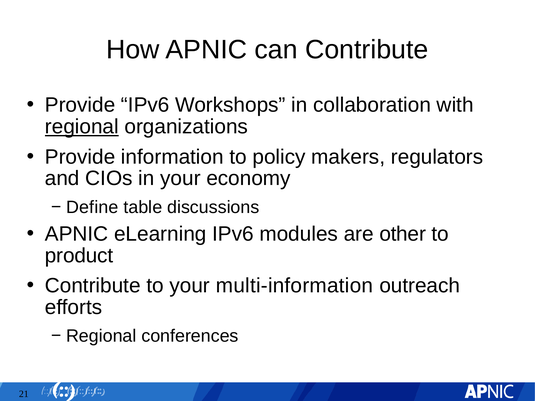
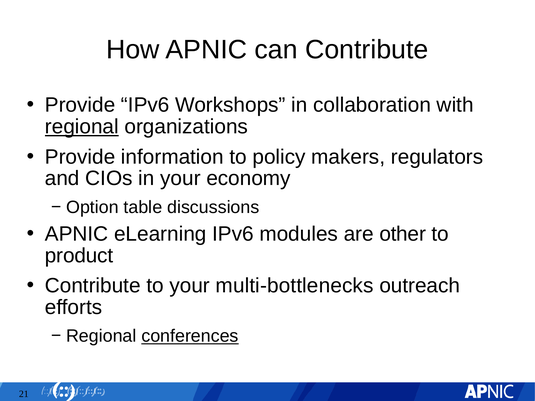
Define: Define -> Option (92, 207)
multi-information: multi-information -> multi-bottlenecks (295, 286)
conferences underline: none -> present (190, 336)
